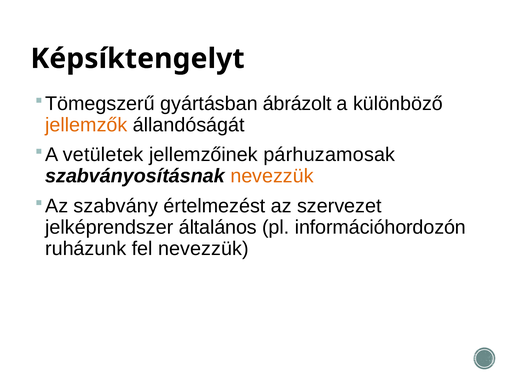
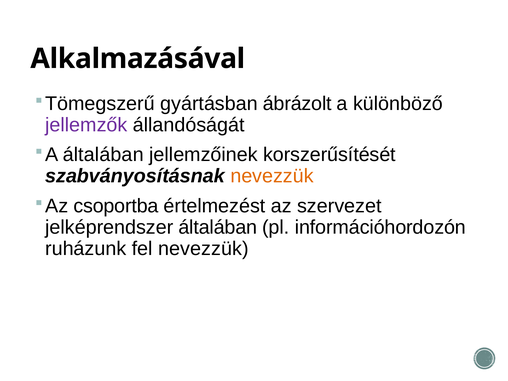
Képsíktengelyt: Képsíktengelyt -> Alkalmazásával (138, 59)
jellemzők colour: orange -> purple (86, 125)
vetületek: vetületek -> általában (103, 155)
párhuzamosak: párhuzamosak -> korszerűsítését (329, 155)
szabvány: szabvány -> csoportba (116, 206)
jelképrendszer általános: általános -> általában (218, 227)
